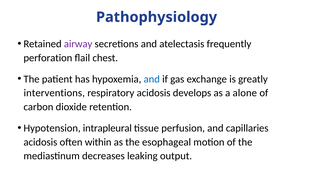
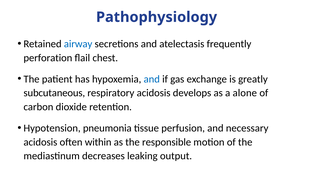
airway colour: purple -> blue (78, 44)
interventions: interventions -> subcutaneous (54, 93)
intrapleural: intrapleural -> pneumonia (107, 128)
capillaries: capillaries -> necessary (247, 128)
esophageal: esophageal -> responsible (167, 142)
